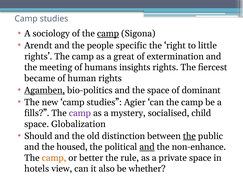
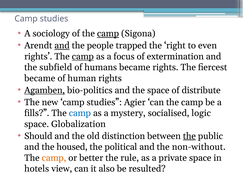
and underline: none -> present (62, 46)
specific: specific -> trapped (131, 46)
little: little -> even (208, 46)
camp underline: none -> present (83, 57)
great: great -> focus (124, 57)
meeting: meeting -> subfield (56, 67)
humans insights: insights -> became (135, 67)
dominant: dominant -> distribute (201, 90)
camp colour: purple -> blue (80, 113)
child: child -> logic (201, 113)
and underline: present -> none (147, 147)
non-enhance: non-enhance -> non-without (199, 147)
whether: whether -> resulted (147, 169)
